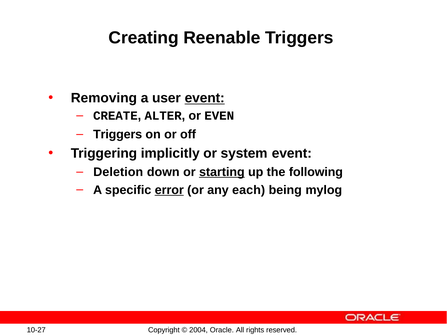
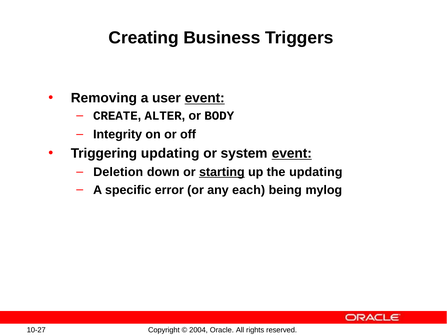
Reenable: Reenable -> Business (222, 38)
EVEN: EVEN -> BODY (219, 116)
Triggers: Triggers -> Integrity (118, 135)
Triggering implicitly: implicitly -> updating (170, 154)
event underline: none -> present (292, 154)
the following: following -> updating (316, 172)
error underline: present -> none (169, 190)
